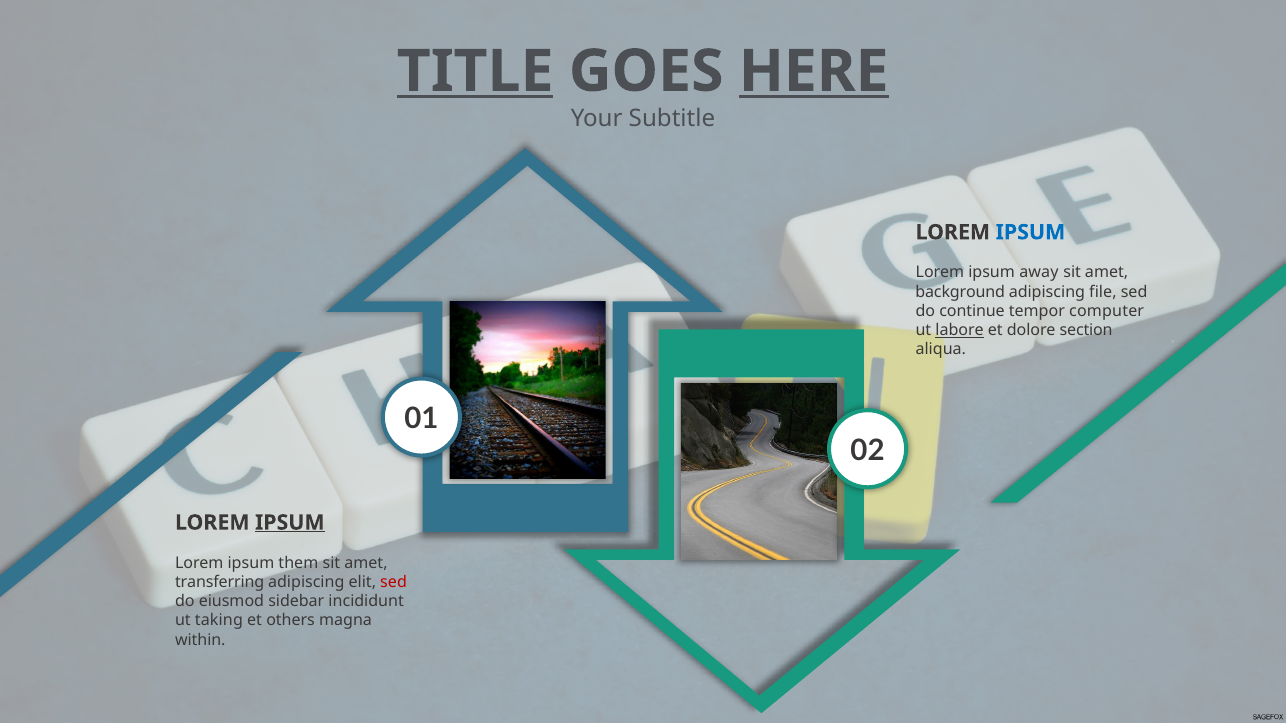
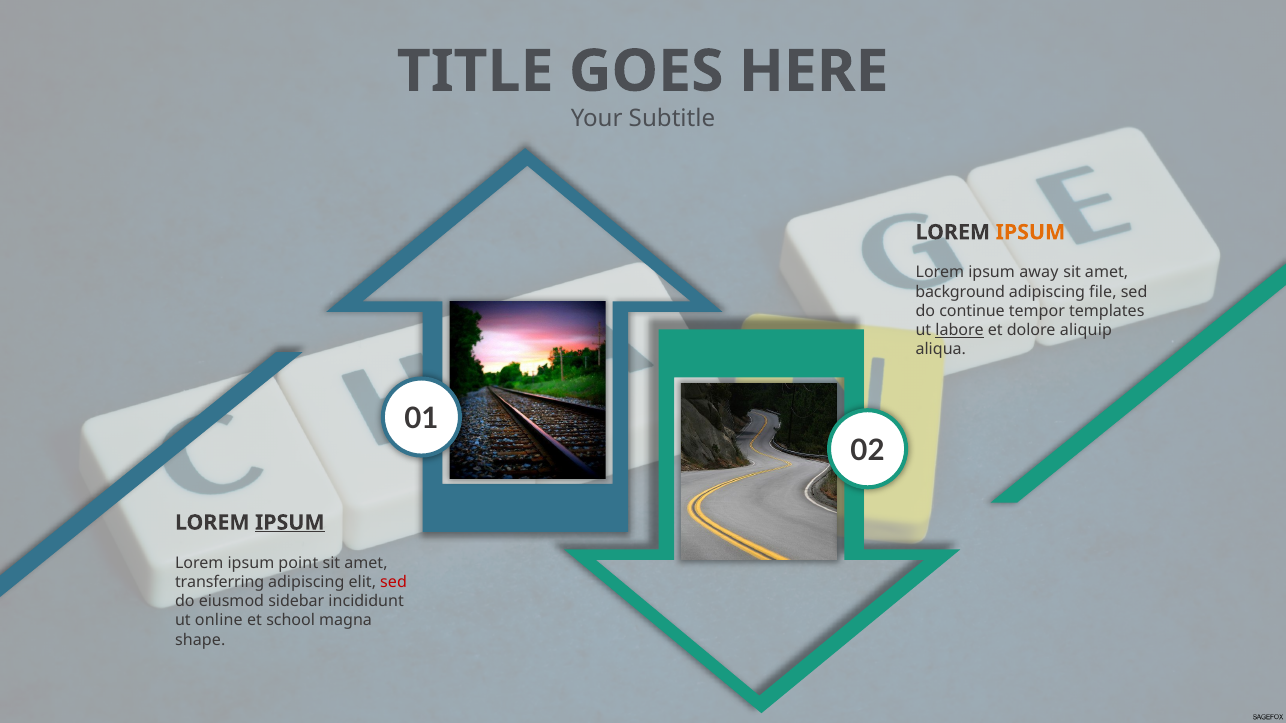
TITLE underline: present -> none (475, 71)
HERE underline: present -> none (814, 71)
IPSUM colour: blue -> orange (1030, 232)
computer: computer -> templates (1107, 311)
section: section -> aliquip (1086, 331)
them: them -> point (298, 563)
taking: taking -> online (219, 621)
others: others -> school (291, 621)
within: within -> shape (200, 640)
